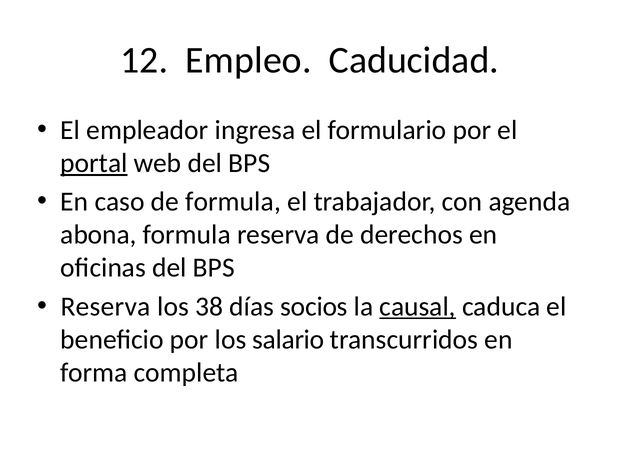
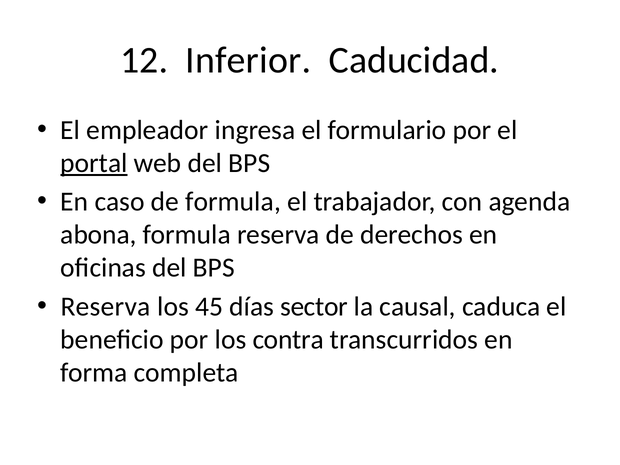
Empleo: Empleo -> Inferior (248, 60)
38: 38 -> 45 (209, 306)
socios: socios -> sector (314, 306)
causal underline: present -> none (418, 306)
salario: salario -> contra (288, 340)
